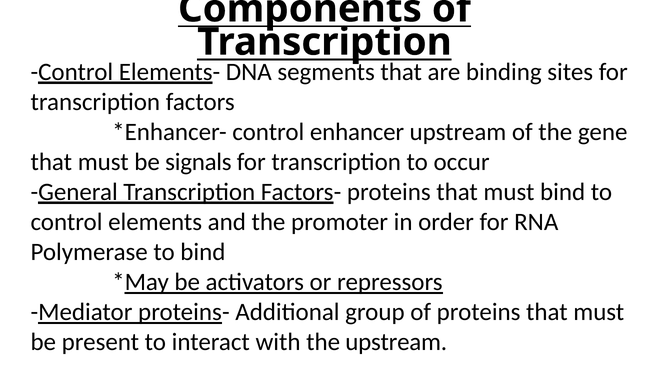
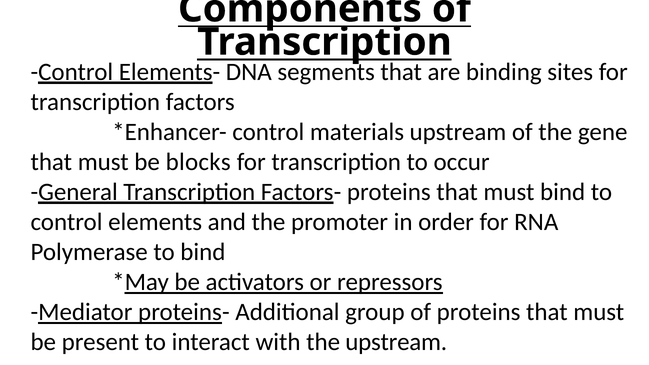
enhancer: enhancer -> materials (357, 132)
signals: signals -> blocks (198, 162)
